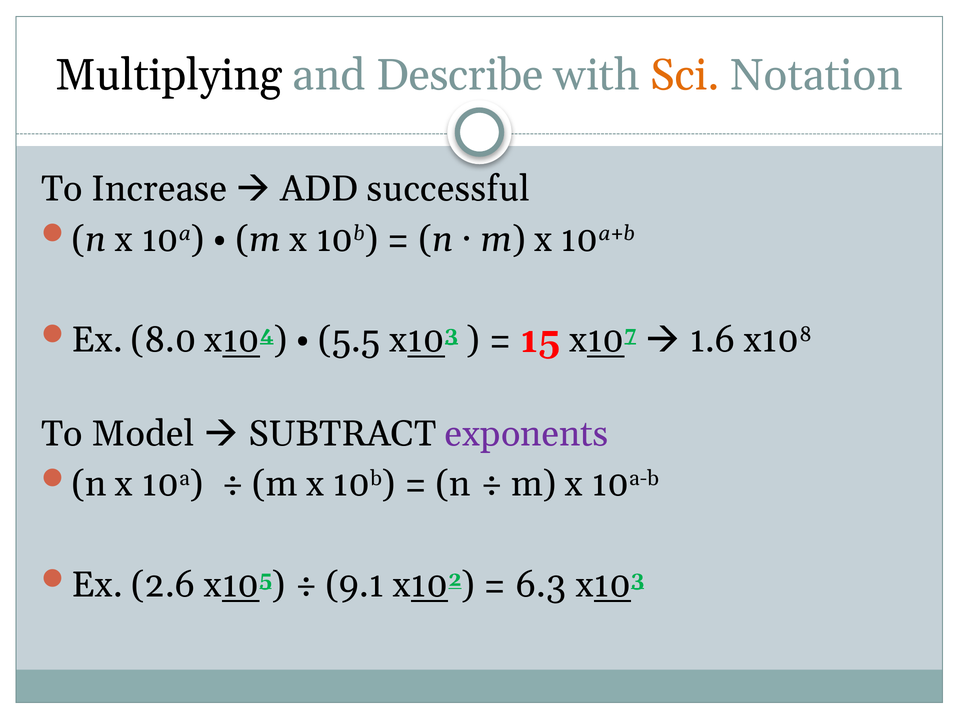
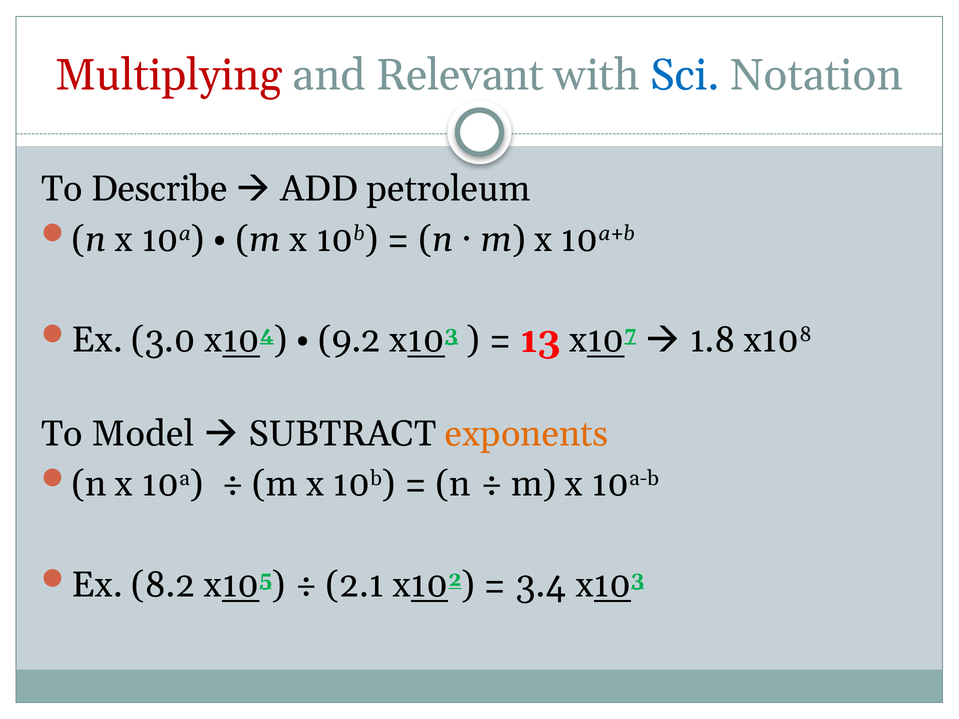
Multiplying colour: black -> red (168, 76)
Describe: Describe -> Relevant (460, 76)
Sci colour: orange -> blue (685, 76)
Increase: Increase -> Describe (159, 189)
successful: successful -> petroleum (449, 189)
8.0: 8.0 -> 3.0 (164, 340)
5.5: 5.5 -> 9.2 (350, 340)
15: 15 -> 13 (540, 340)
1.6: 1.6 -> 1.8 (713, 340)
exponents colour: purple -> orange (527, 434)
2.6: 2.6 -> 8.2 (163, 585)
9.1: 9.1 -> 2.1 (355, 585)
6.3: 6.3 -> 3.4 (541, 585)
